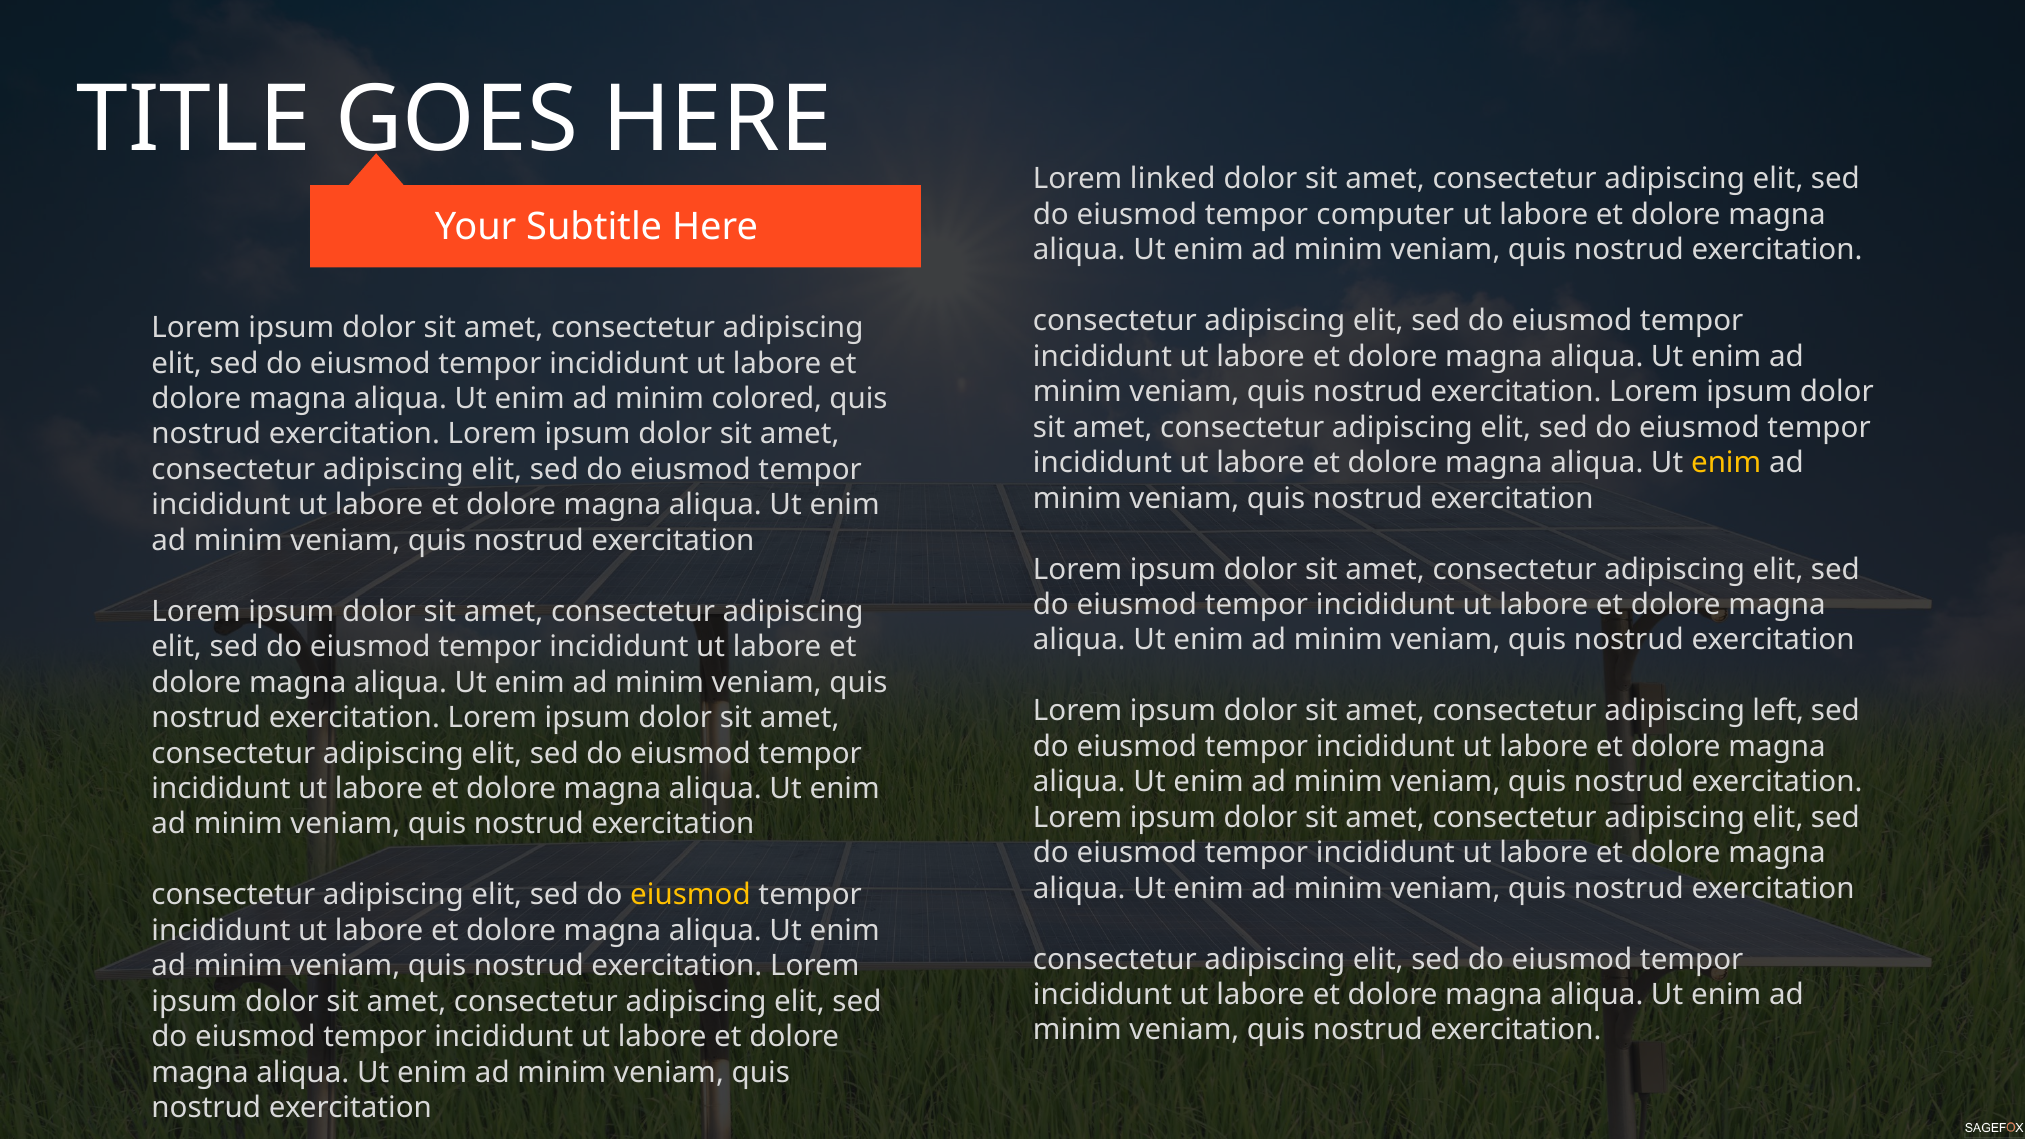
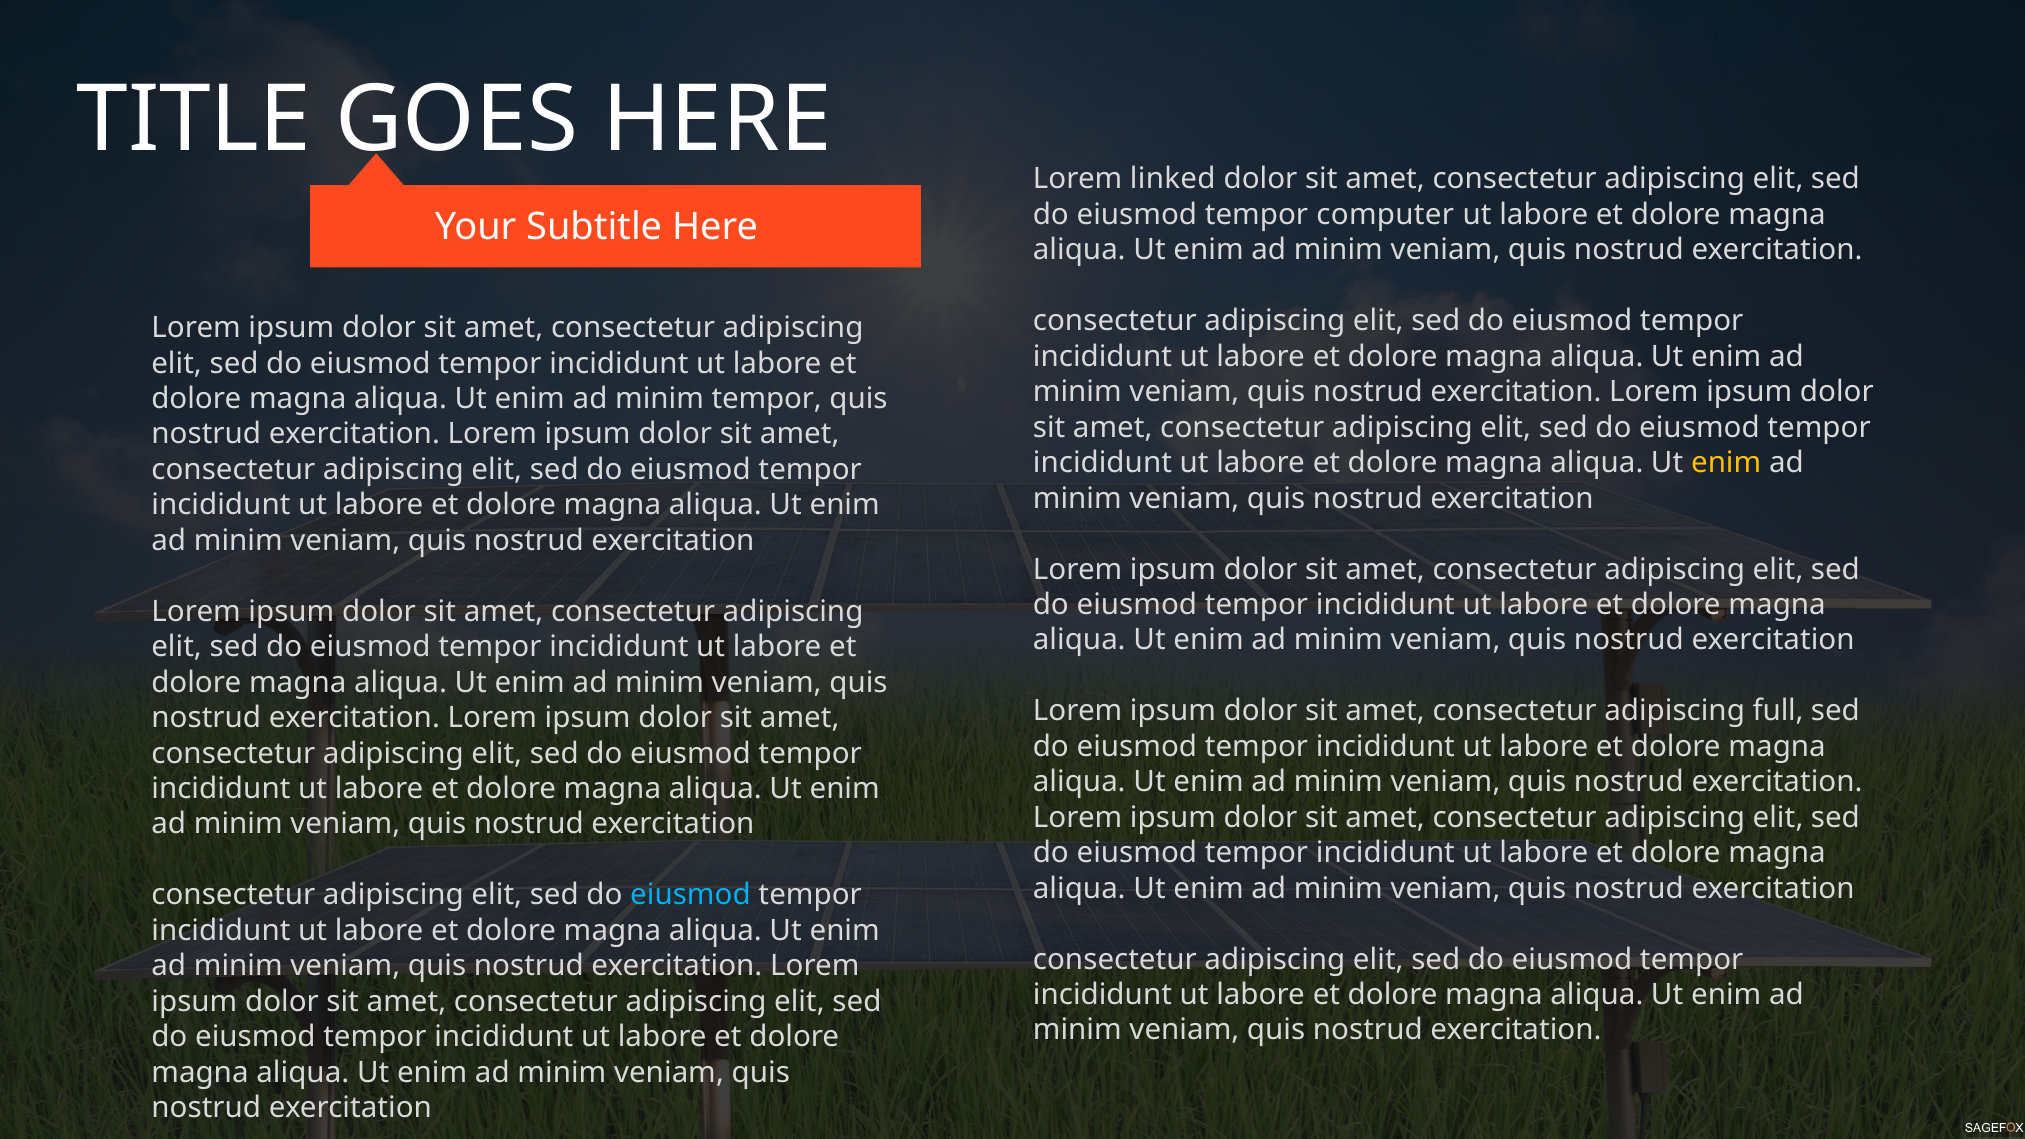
minim colored: colored -> tempor (767, 399)
left: left -> full (1778, 711)
eiusmod colour: yellow -> light blue (690, 895)
